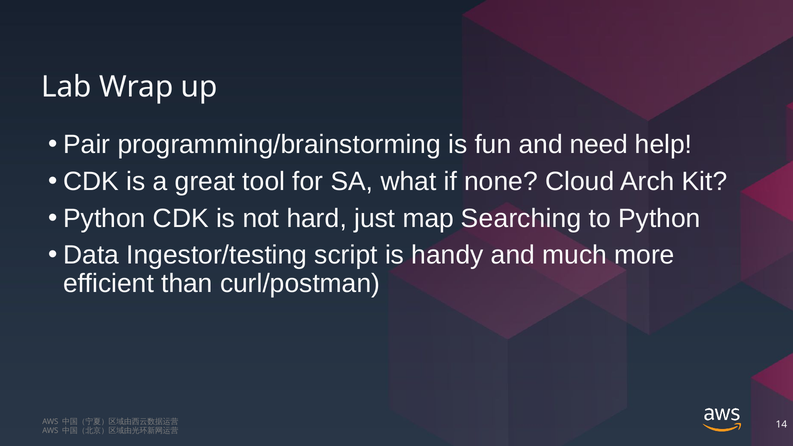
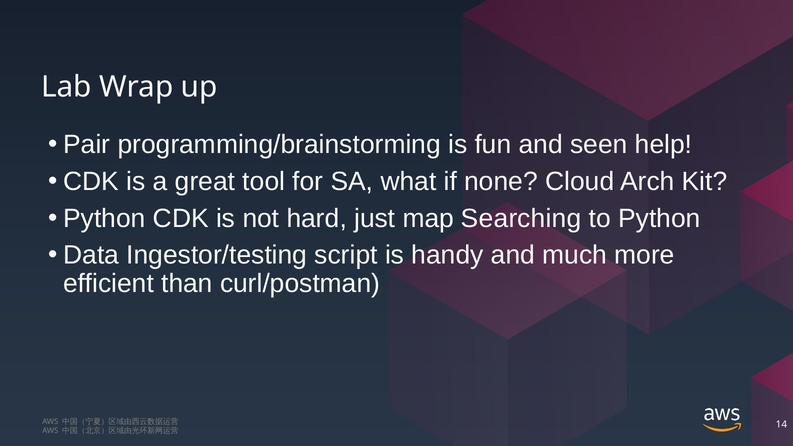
need: need -> seen (599, 145)
